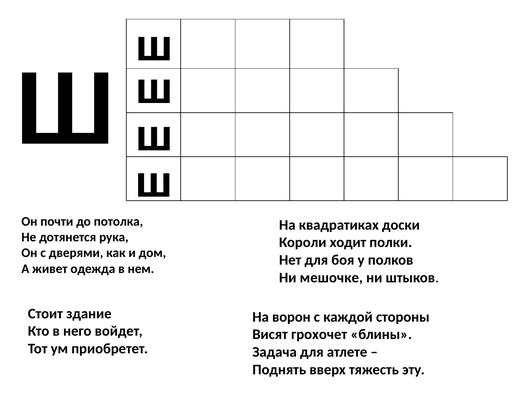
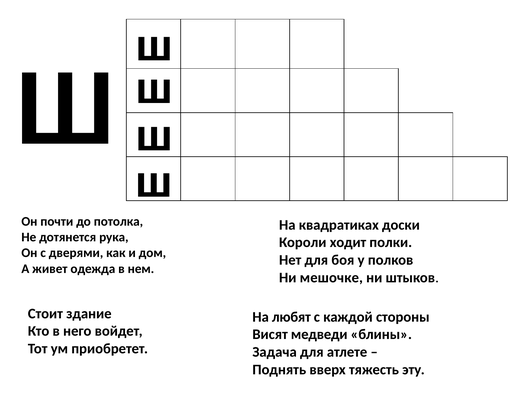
ворон: ворон -> любят (291, 317)
грохочет: грохочет -> медведи (319, 334)
